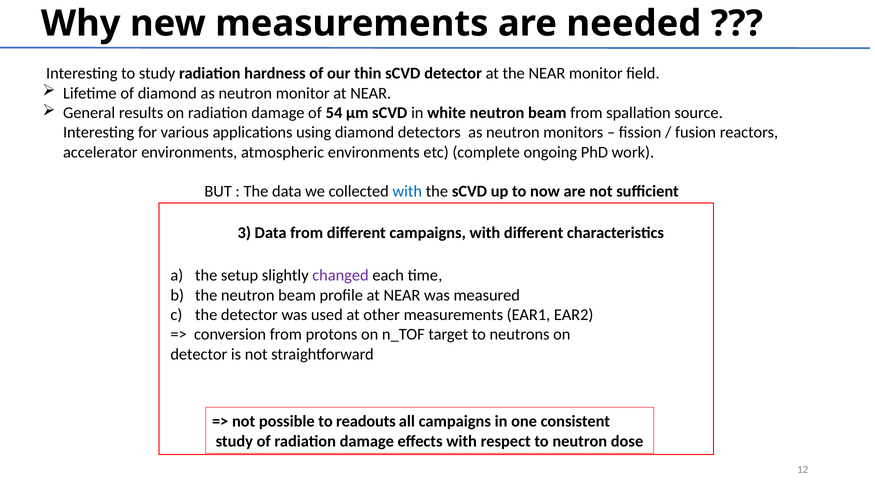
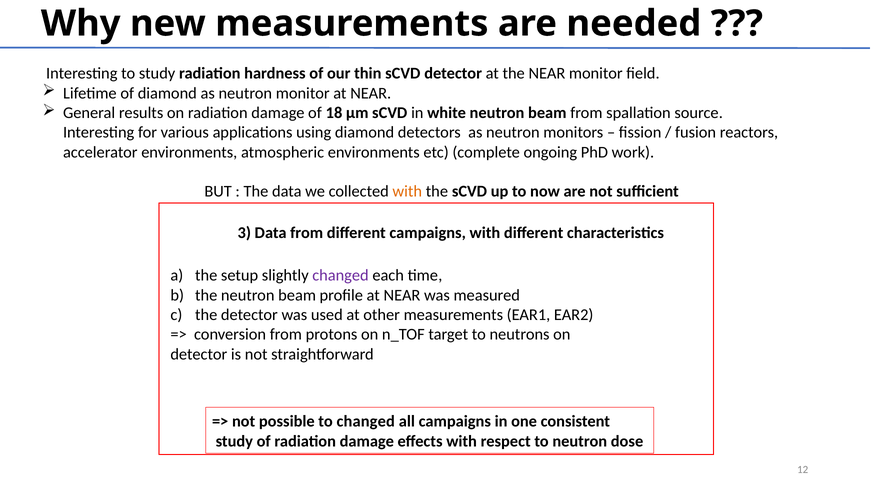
54: 54 -> 18 (334, 113)
with colour: blue -> orange (407, 192)
to readouts: readouts -> changed (366, 422)
